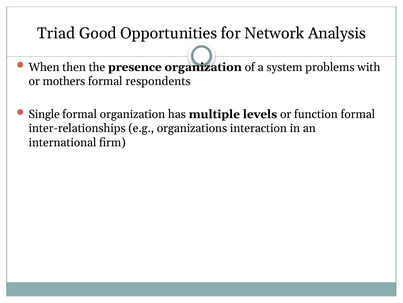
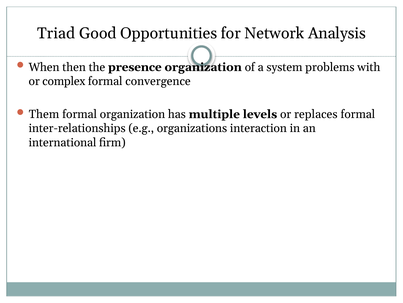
mothers: mothers -> complex (64, 81)
respondents: respondents -> convergence (158, 81)
Single: Single -> Them (44, 114)
function: function -> replaces (316, 114)
